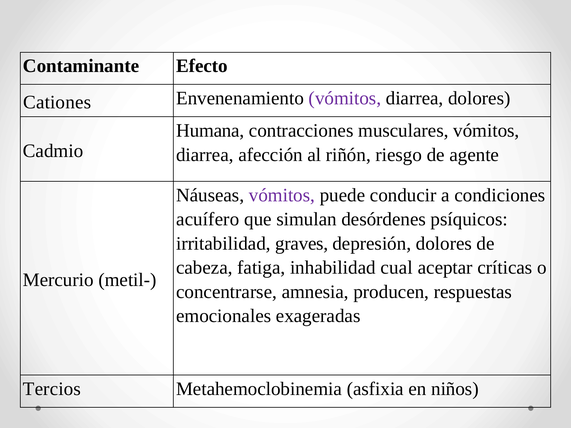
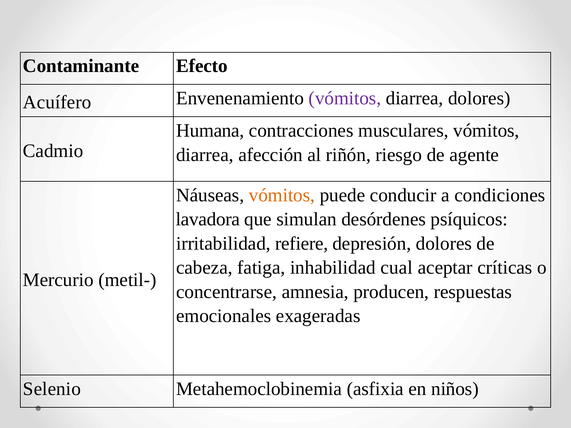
Cationes: Cationes -> Acuífero (57, 102)
vómitos colour: purple -> orange (282, 195)
acuífero: acuífero -> lavadora (208, 219)
graves: graves -> refiere (302, 244)
Tercios: Tercios -> Selenio (52, 389)
